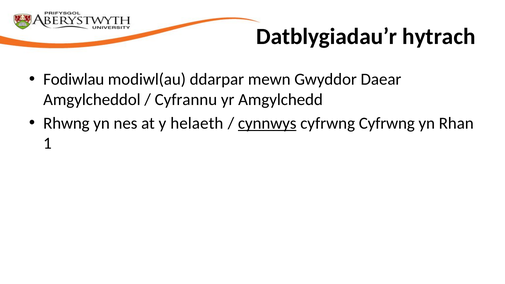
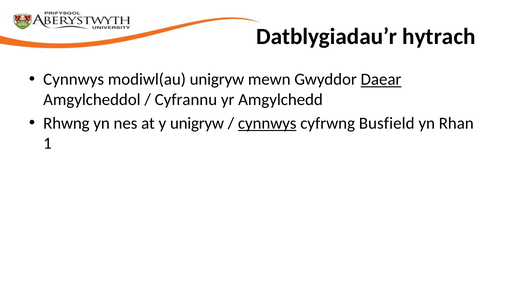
Fodiwlau: Fodiwlau -> Cynnwys (74, 79)
modiwl(au ddarpar: ddarpar -> unigryw (217, 79)
Daear underline: none -> present (381, 79)
y helaeth: helaeth -> unigryw (197, 123)
cyfrwng Cyfrwng: Cyfrwng -> Busfield (387, 123)
